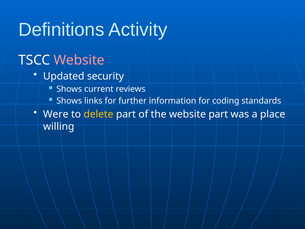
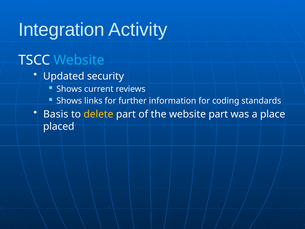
Definitions: Definitions -> Integration (61, 30)
Website colour: pink -> light blue (79, 60)
Were: Were -> Basis (56, 114)
willing: willing -> placed (59, 126)
